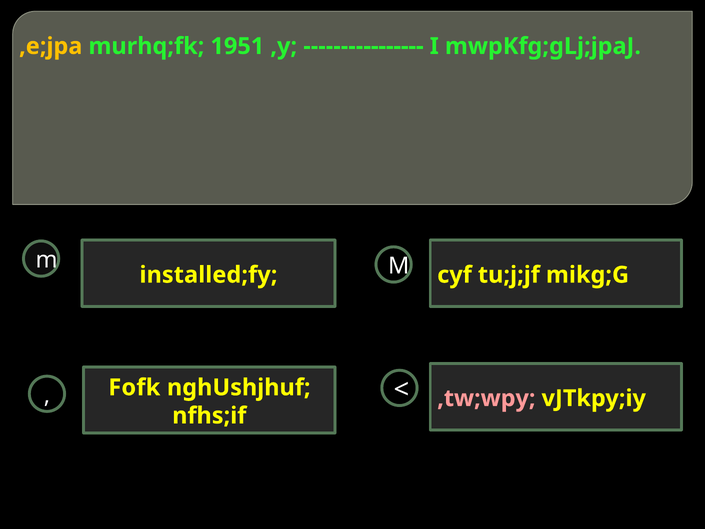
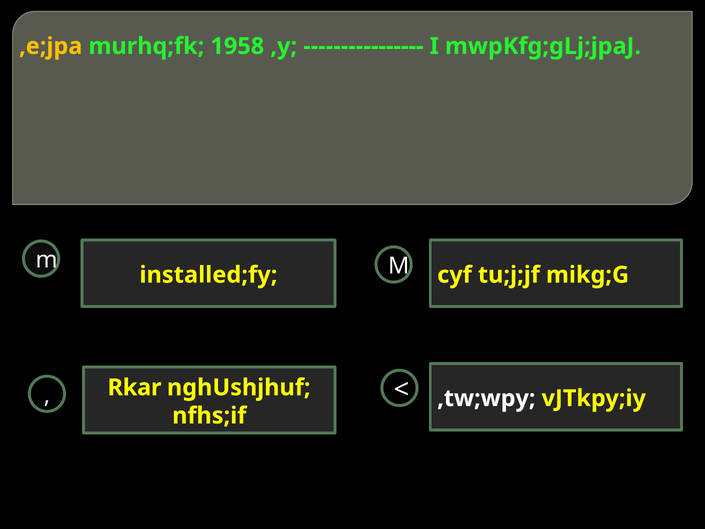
1951: 1951 -> 1958 (237, 46)
Fofk: Fofk -> Rkar (135, 387)
,tw;wpy colour: pink -> white (486, 398)
